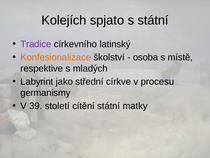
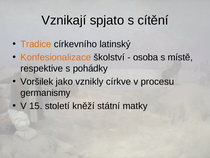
Kolejích: Kolejích -> Vznikají (64, 20)
s státní: státní -> cítění (153, 20)
Tradice colour: purple -> orange (36, 44)
mladých: mladých -> pohádky (90, 68)
Labyrint: Labyrint -> Voršilek (37, 81)
střední: střední -> vznikly (89, 81)
39: 39 -> 15 (36, 106)
cítění: cítění -> kněží (83, 106)
